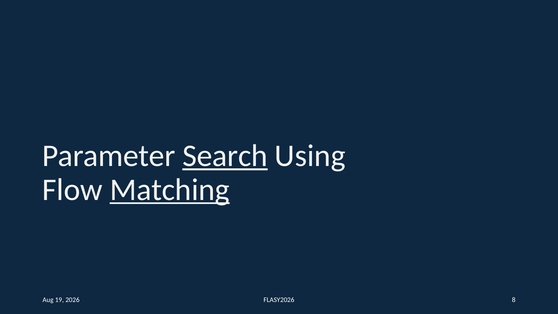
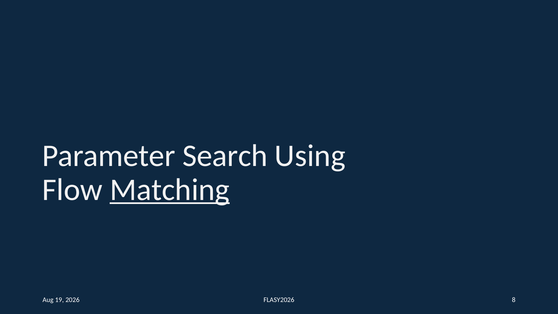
Search underline: present -> none (225, 156)
